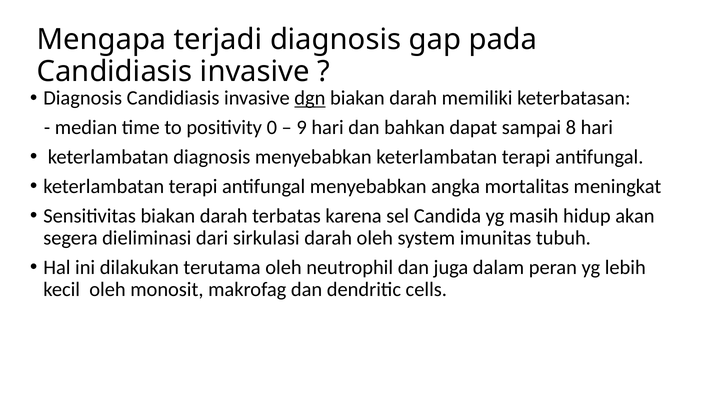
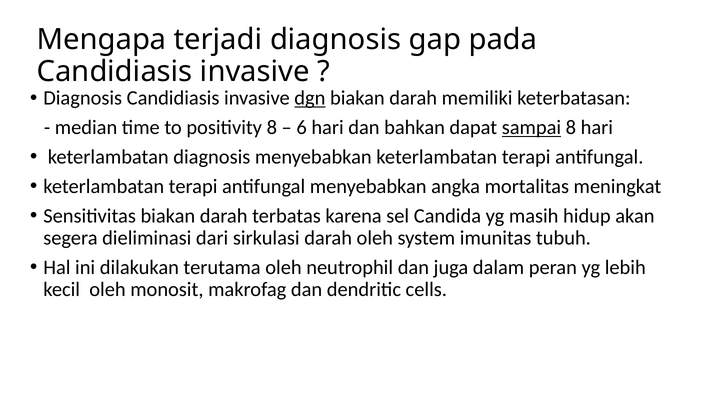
positivity 0: 0 -> 8 (272, 128)
9: 9 -> 6 (302, 128)
sampai underline: none -> present (531, 128)
